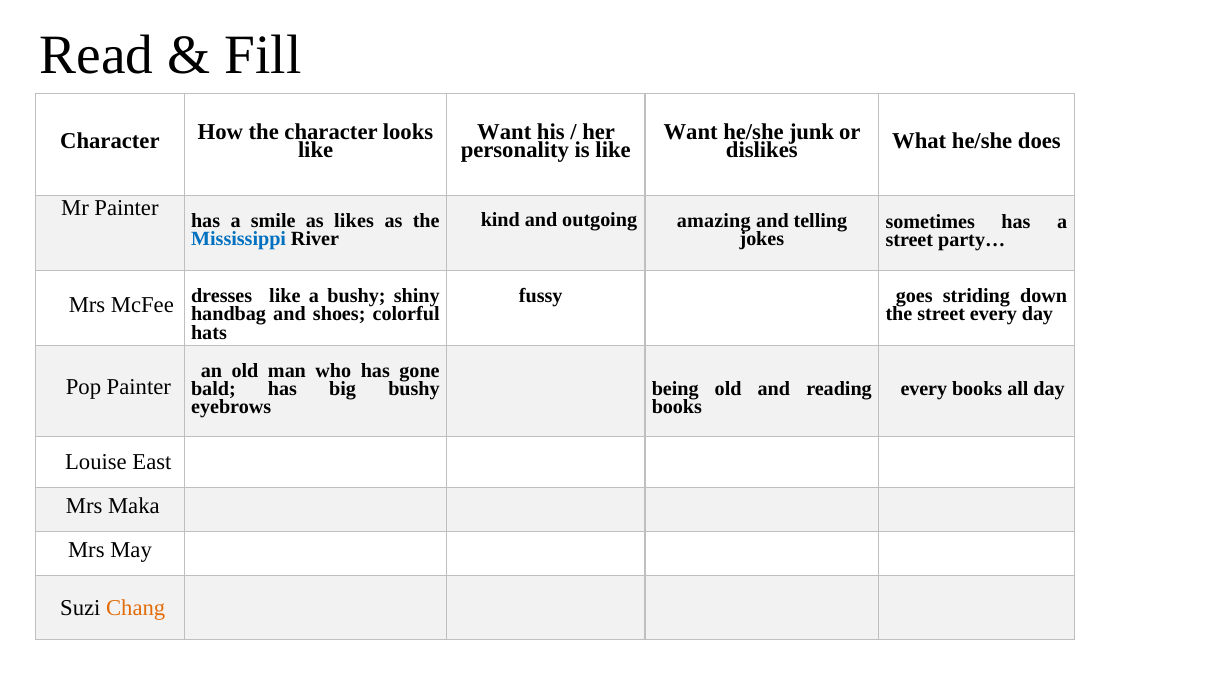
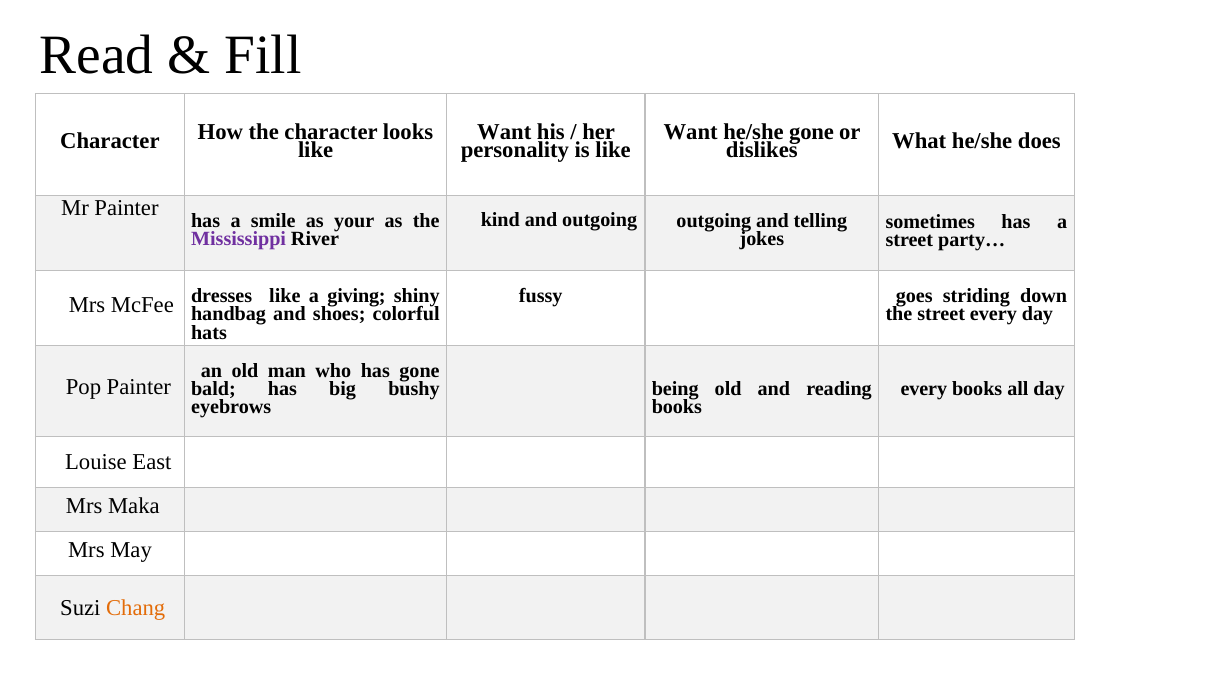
he/she junk: junk -> gone (812, 132)
outgoing amazing: amazing -> outgoing (714, 221)
likes: likes -> your (354, 221)
Mississippi colour: blue -> purple (239, 239)
a bushy: bushy -> giving (357, 296)
